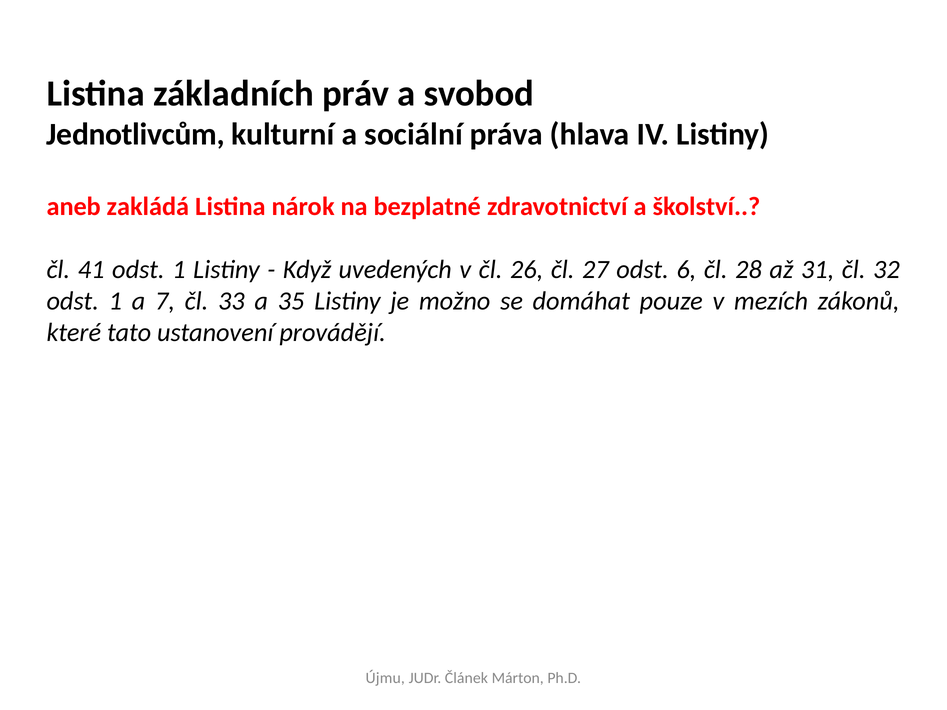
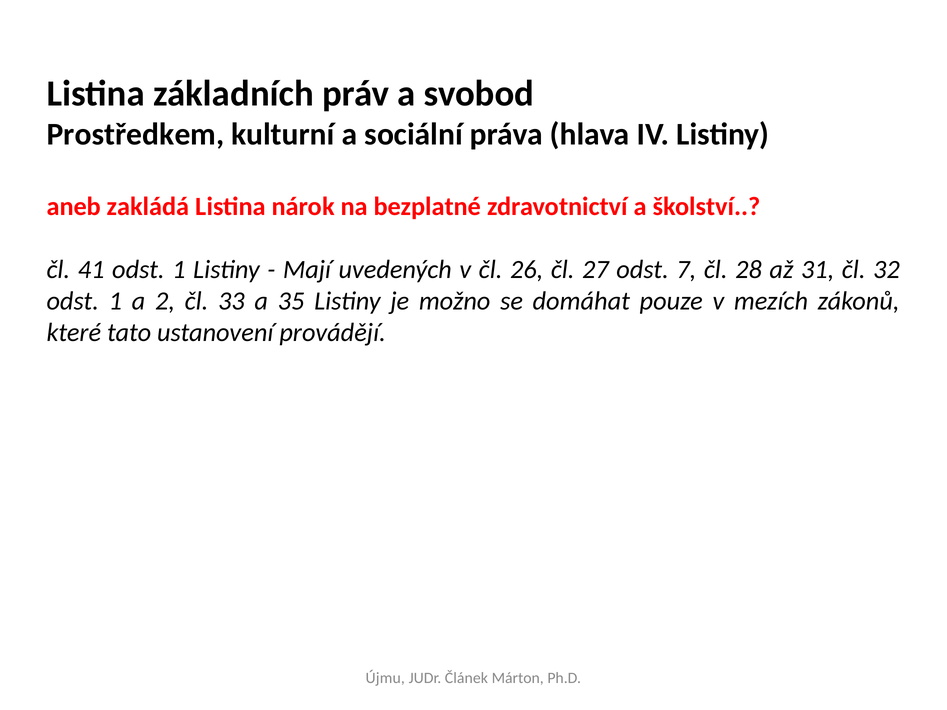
Jednotlivcům: Jednotlivcům -> Prostředkem (135, 134)
Když: Když -> Mají (307, 270)
6: 6 -> 7 (686, 270)
7: 7 -> 2 (165, 301)
